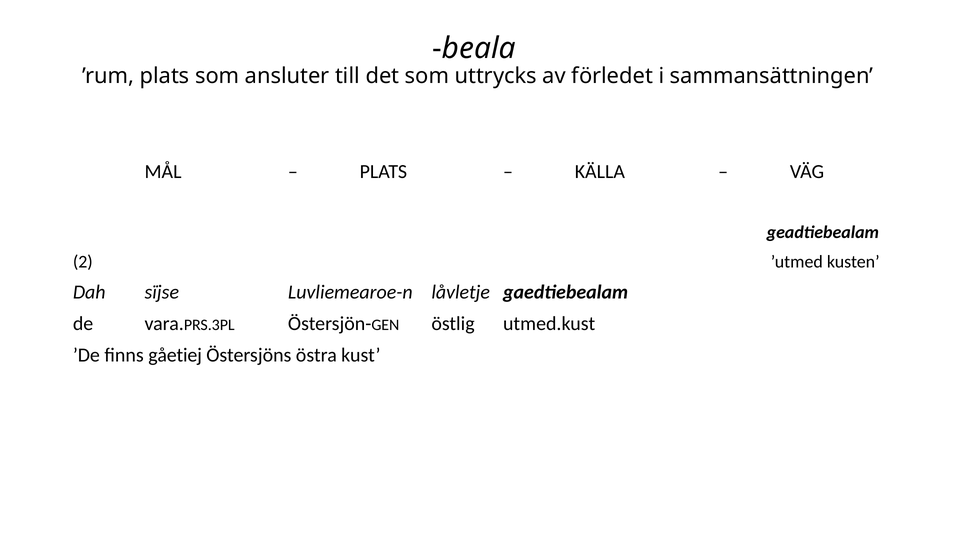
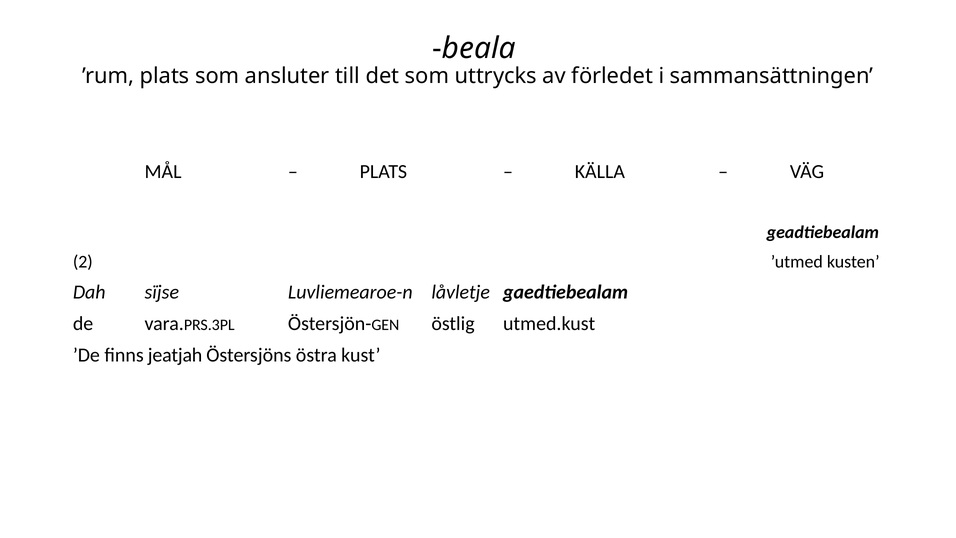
gåetiej: gåetiej -> jeatjah (175, 355)
